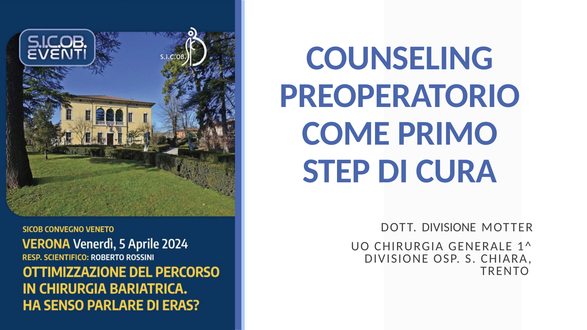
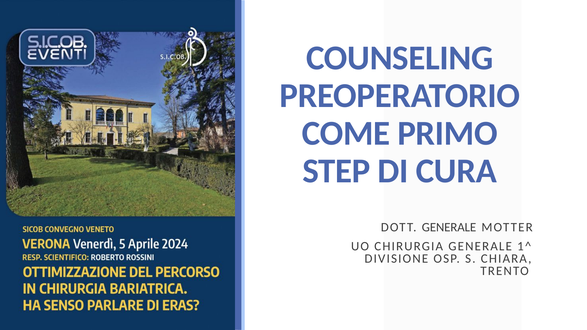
DOTT DIVISIONE: DIVISIONE -> GENERALE (449, 227)
